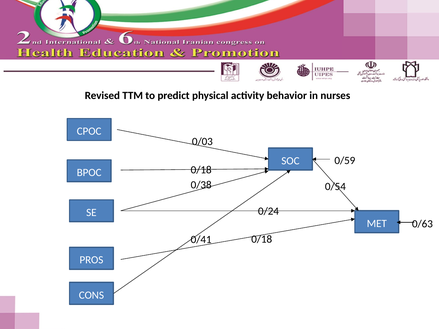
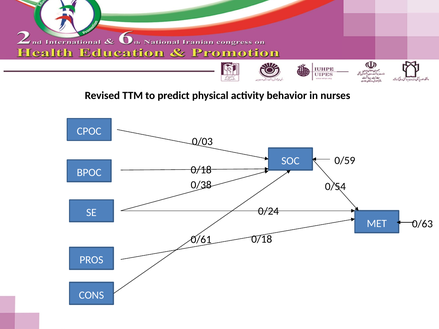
0/41: 0/41 -> 0/61 (201, 240)
